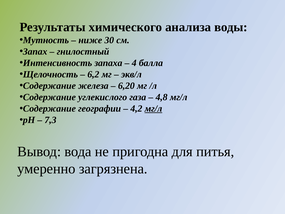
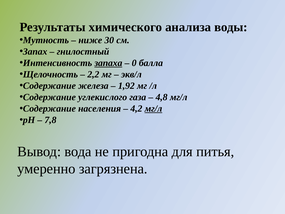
запаха underline: none -> present (108, 63)
4: 4 -> 0 (134, 63)
6,2: 6,2 -> 2,2 (93, 74)
6,20: 6,20 -> 1,92 (126, 86)
географии: географии -> населения (100, 108)
7,3: 7,3 -> 7,8 (50, 120)
